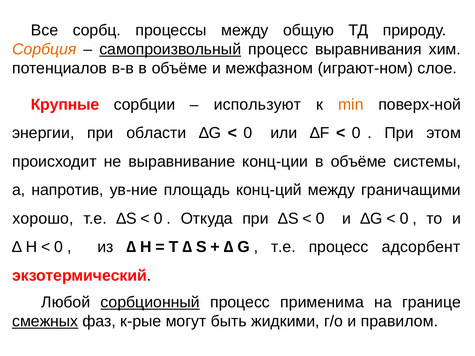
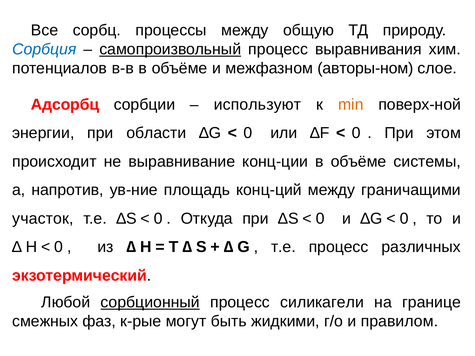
Сорбция colour: orange -> blue (44, 49)
играют-ном: играют-ном -> авторы-ном (365, 68)
Крупные: Крупные -> Адсорбц (65, 105)
хорошо: хорошо -> участок (43, 219)
адсорбент: адсорбент -> различных (421, 247)
применима: применима -> силикагели (322, 303)
смежных underline: present -> none (45, 322)
